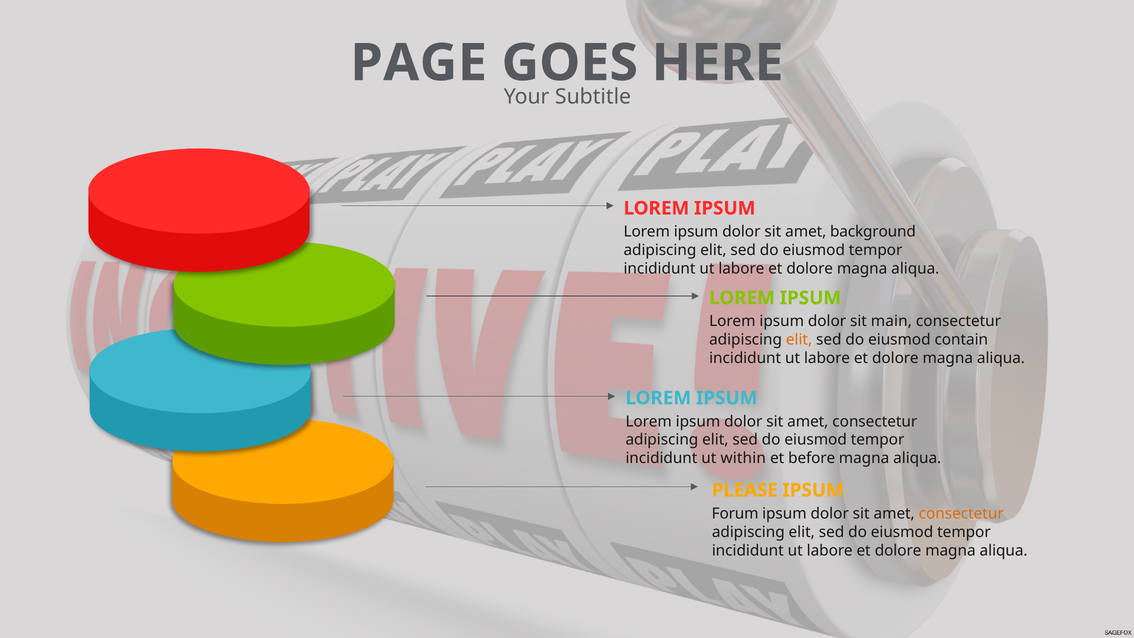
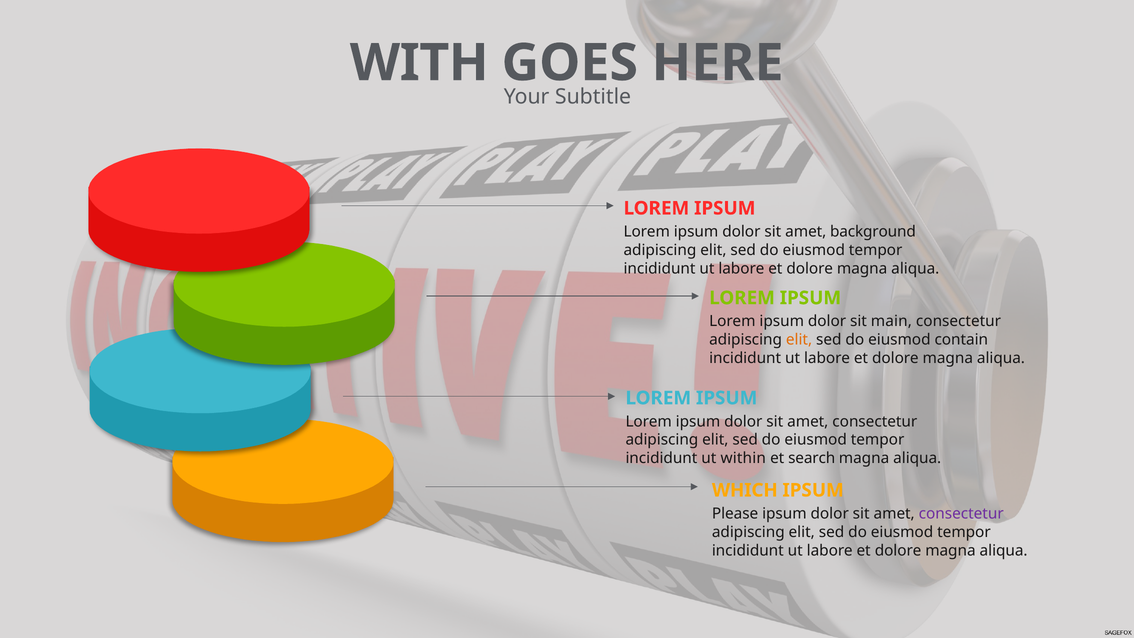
PAGE: PAGE -> WITH (419, 63)
before: before -> search (812, 458)
PLEASE: PLEASE -> WHICH (745, 490)
Forum: Forum -> Please (735, 514)
consectetur colour: orange -> purple (961, 514)
